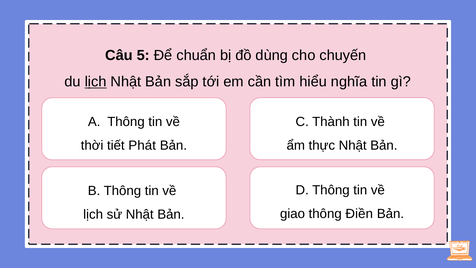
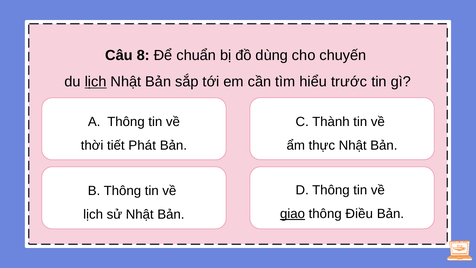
5: 5 -> 8 (143, 55)
nghĩa: nghĩa -> trước (349, 82)
giao underline: none -> present (293, 214)
Điền: Điền -> Điều (359, 214)
